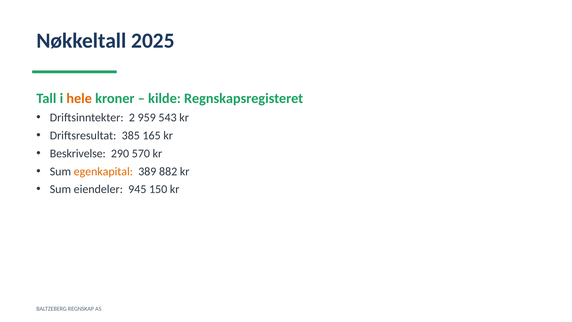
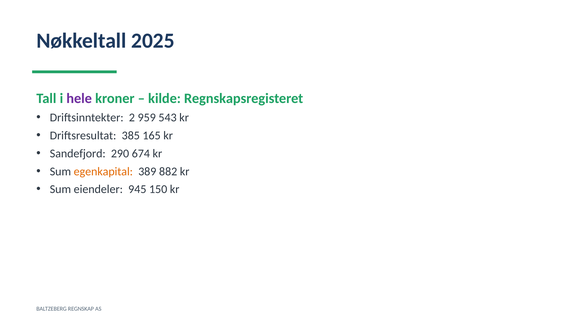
hele colour: orange -> purple (79, 98)
Beskrivelse: Beskrivelse -> Sandefjord (78, 153)
570: 570 -> 674 (141, 153)
